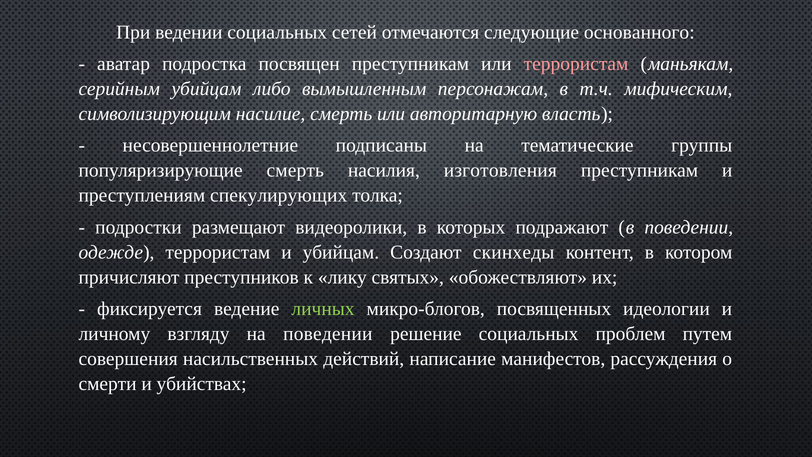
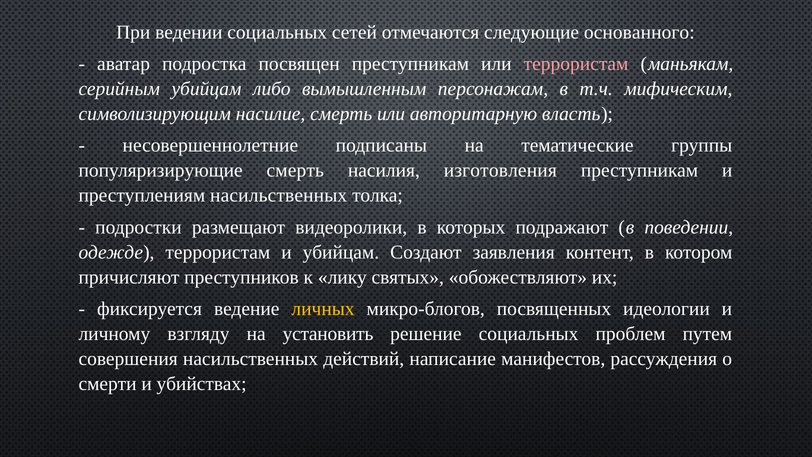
преступлениям спекулирующих: спекулирующих -> насильственных (279, 195)
скинхеды: скинхеды -> заявления (514, 252)
личных colour: light green -> yellow (323, 309)
на поведении: поведении -> установить (328, 334)
